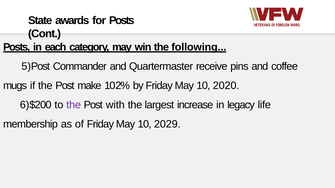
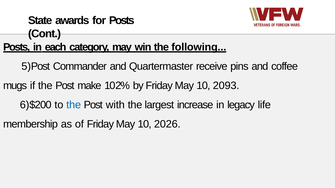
2020: 2020 -> 2093 (226, 86)
the colour: purple -> blue (74, 105)
2029: 2029 -> 2026 (167, 124)
